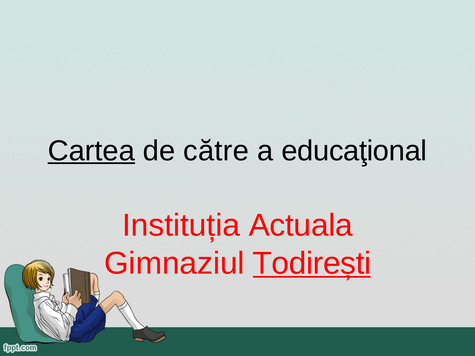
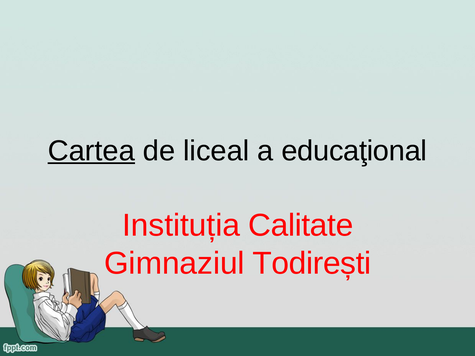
către: către -> liceal (216, 151)
Actuala: Actuala -> Calitate (301, 225)
Todirești underline: present -> none (312, 263)
